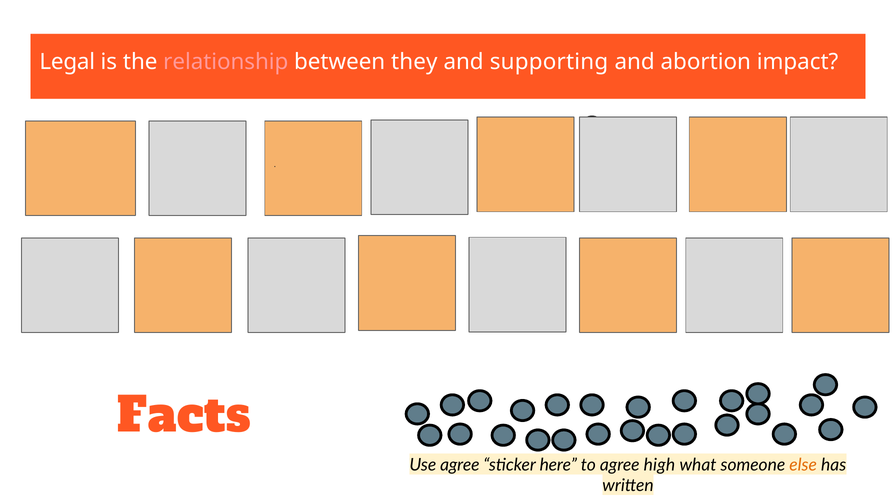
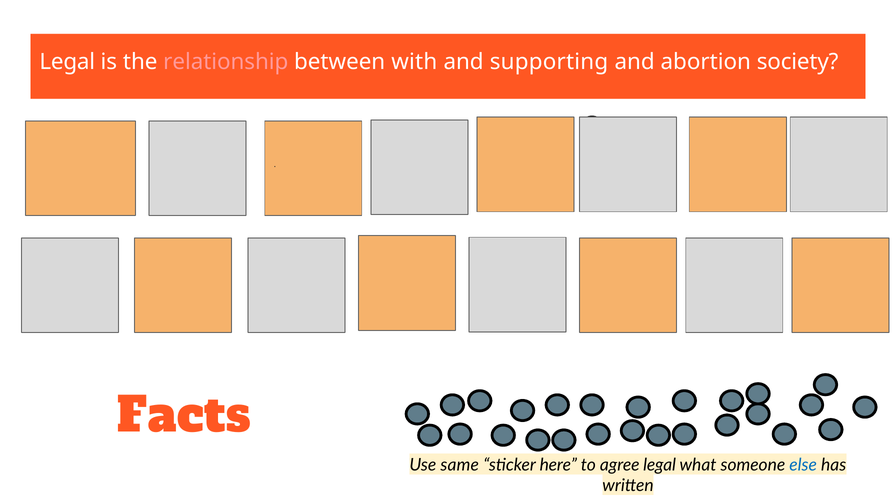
they: they -> with (414, 62)
impact: impact -> society (798, 62)
Use agree: agree -> same (460, 465)
agree high: high -> legal (660, 465)
else colour: orange -> blue (803, 465)
